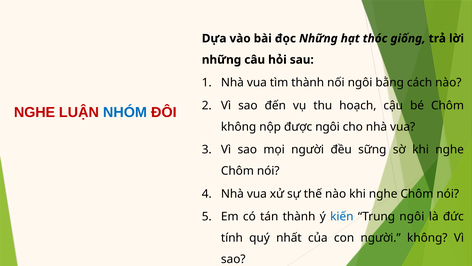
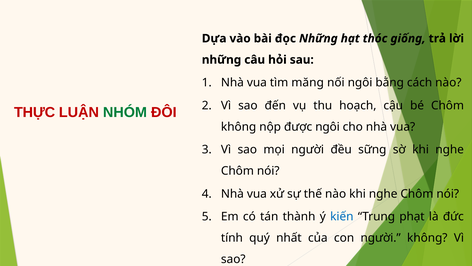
tìm thành: thành -> măng (308, 82)
NGHE: NGHE -> THỰC (35, 112)
NHÓM colour: blue -> green (125, 112)
Trung ngôi: ngôi -> phạt (412, 216)
